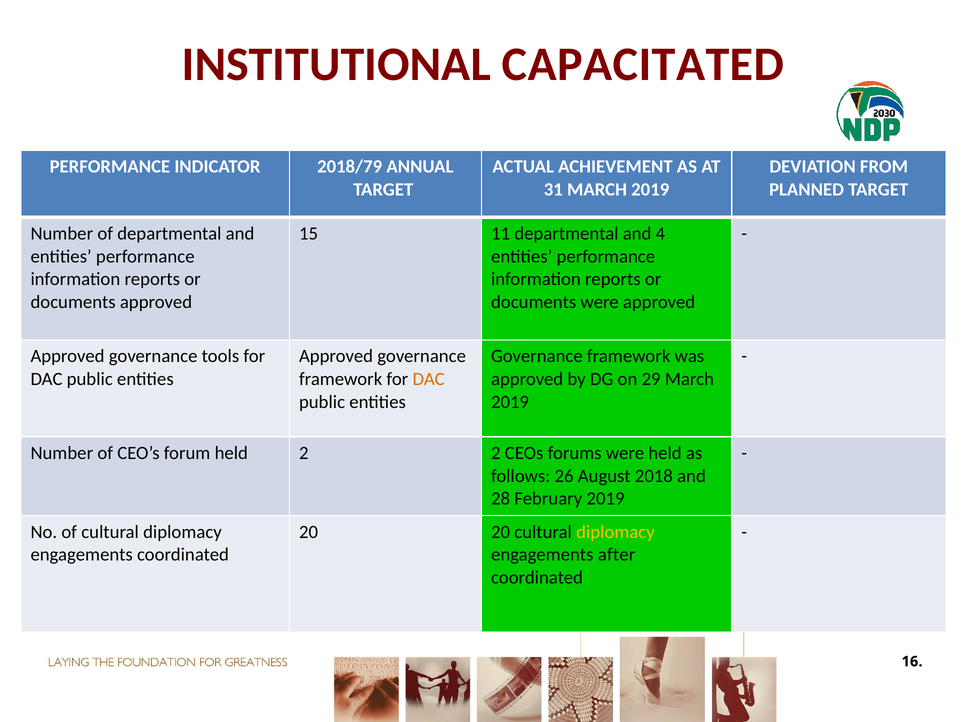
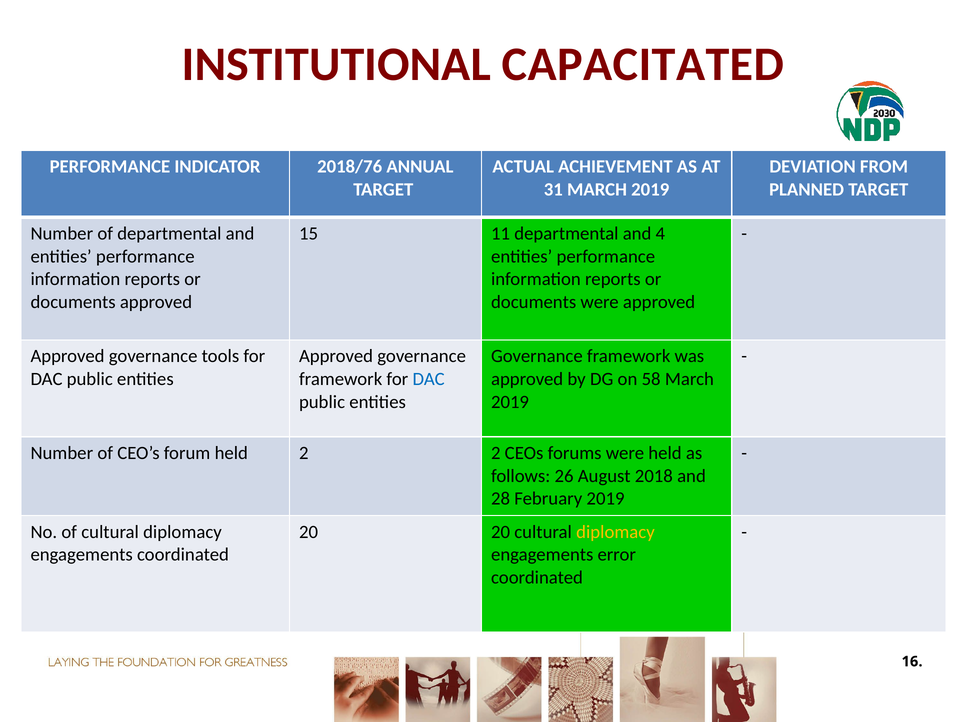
2018/79: 2018/79 -> 2018/76 (350, 167)
DAC colour: orange -> blue (429, 379)
29: 29 -> 58 (651, 379)
after: after -> error (617, 555)
